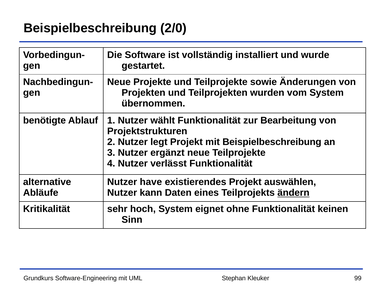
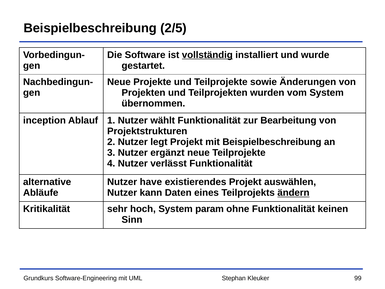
2/0: 2/0 -> 2/5 (174, 28)
vollständig underline: none -> present (207, 55)
benötigte: benötigte -> inception (44, 120)
eignet: eignet -> param (210, 209)
